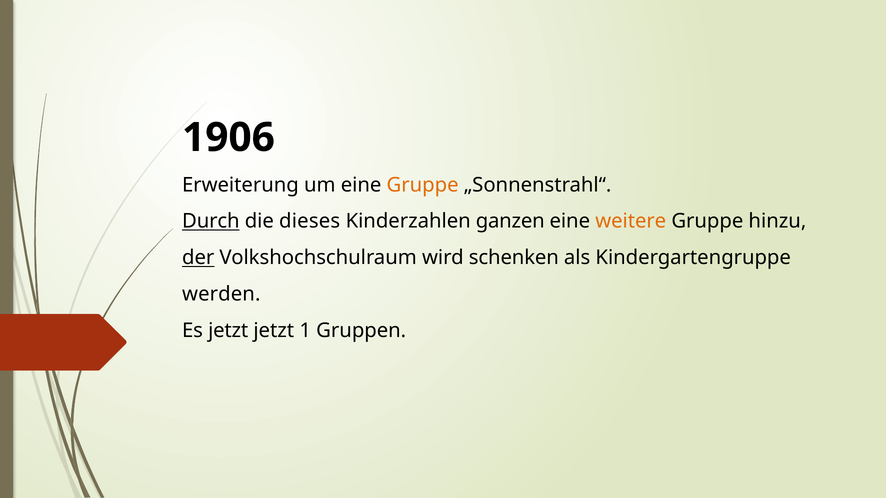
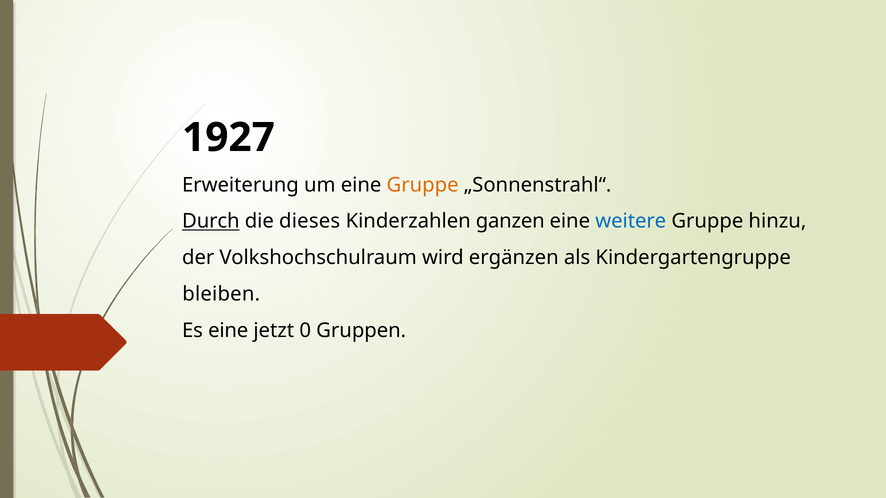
1906: 1906 -> 1927 (228, 138)
weitere colour: orange -> blue (631, 221)
der underline: present -> none (198, 258)
schenken: schenken -> ergänzen (514, 258)
werden: werden -> bleiben (221, 294)
Es jetzt: jetzt -> eine (228, 331)
1: 1 -> 0 (305, 331)
